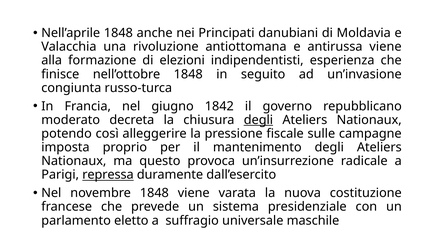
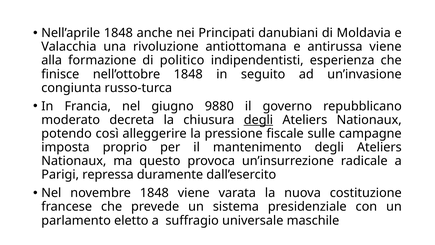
elezioni: elezioni -> politico (182, 60)
1842: 1842 -> 9880 (219, 106)
repressa underline: present -> none (108, 175)
